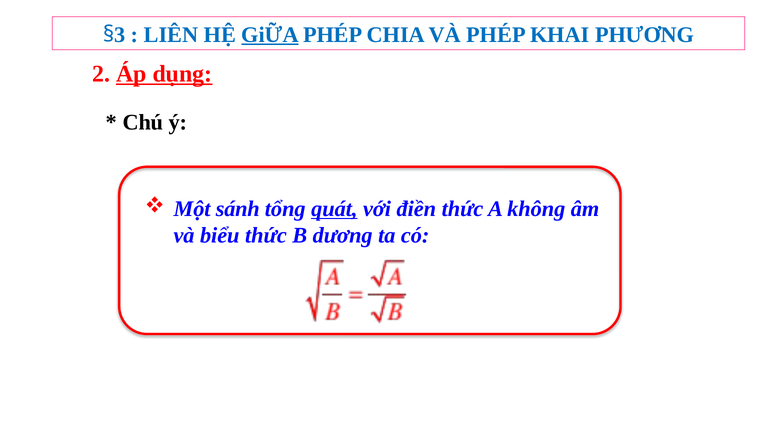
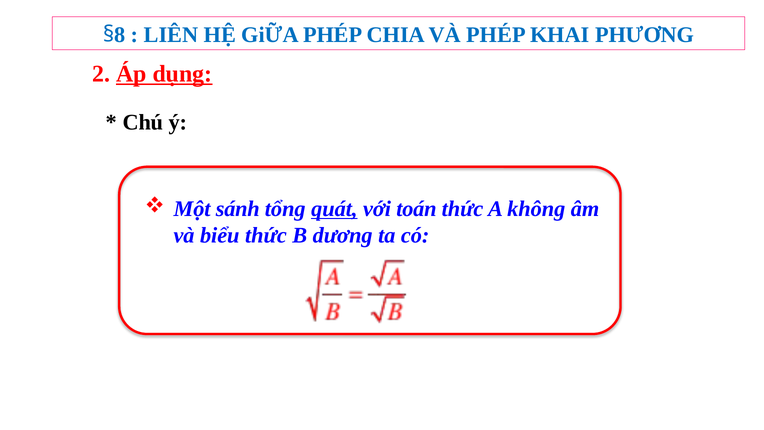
3: 3 -> 8 (120, 35)
GiỮA underline: present -> none (270, 35)
điền: điền -> toán (416, 209)
